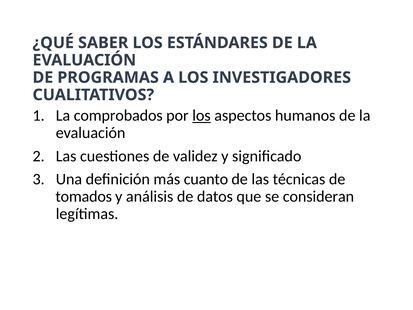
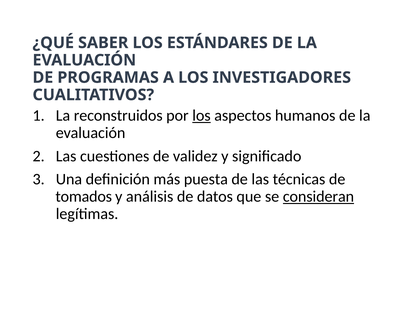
comprobados: comprobados -> reconstruidos (118, 116)
cuanto: cuanto -> puesta (206, 179)
consideran underline: none -> present (318, 196)
